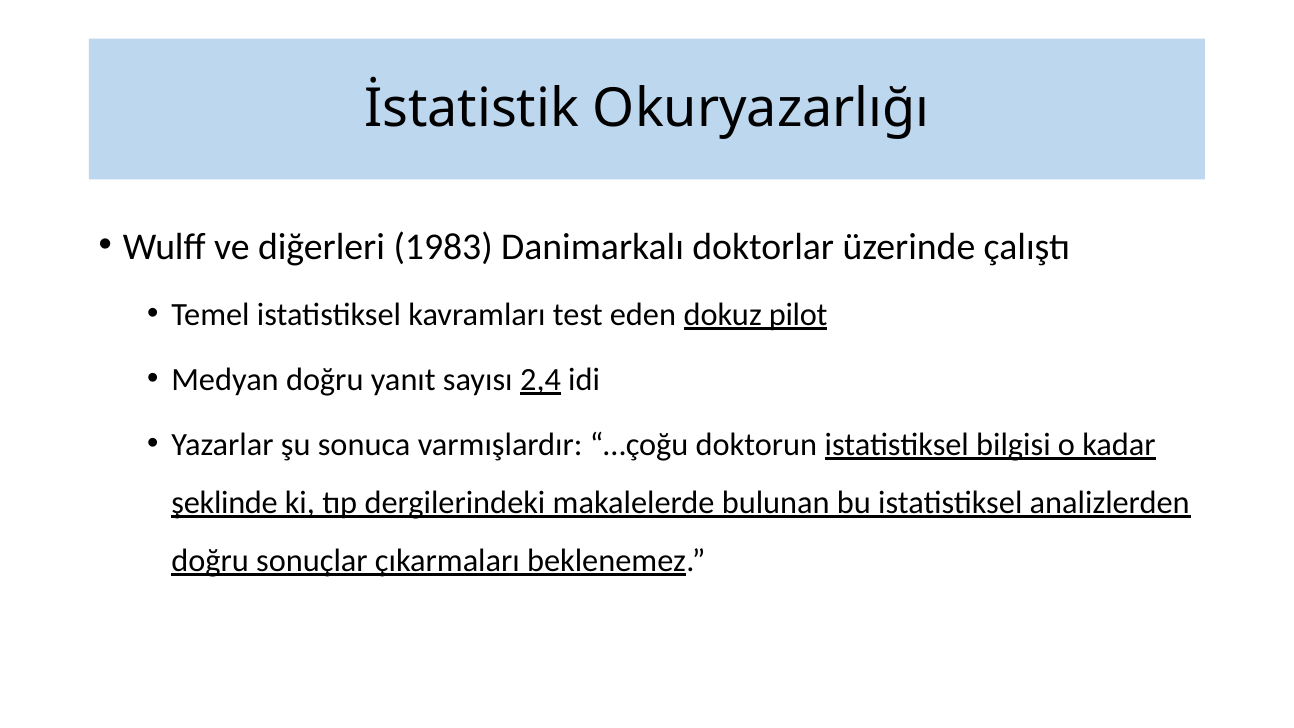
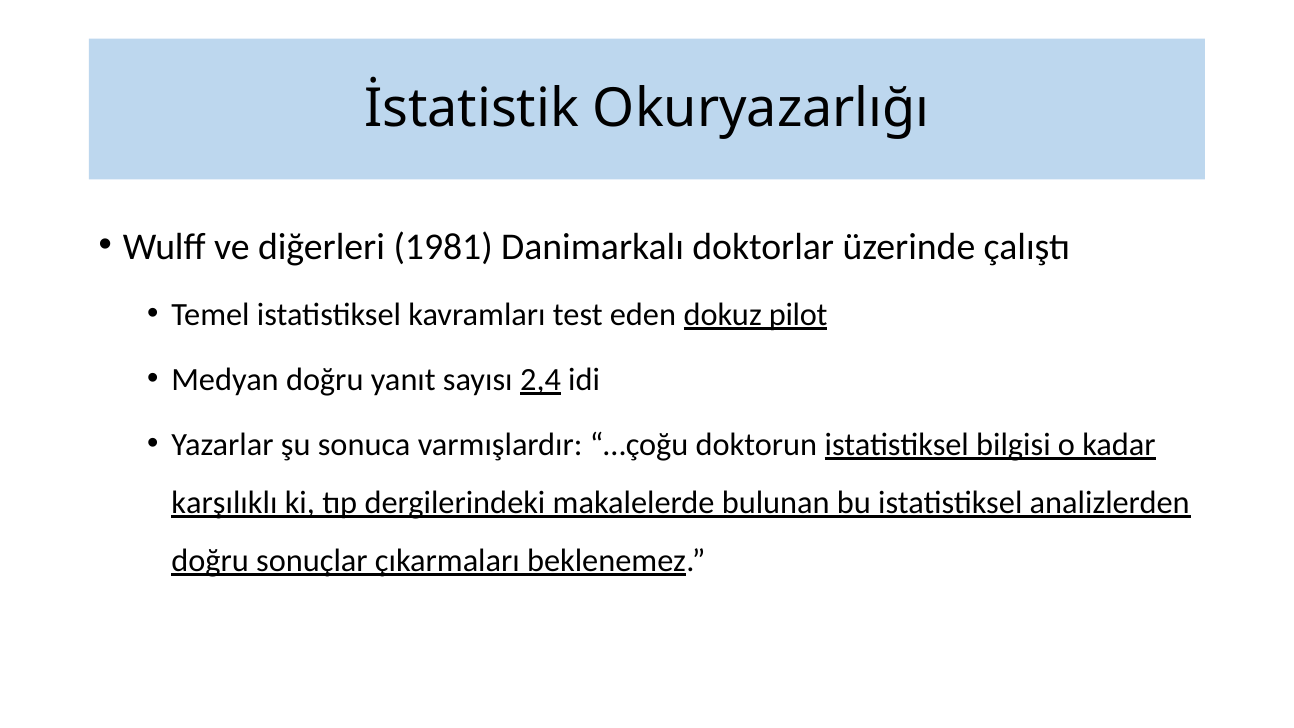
1983: 1983 -> 1981 (443, 247)
şeklinde: şeklinde -> karşılıklı (224, 503)
